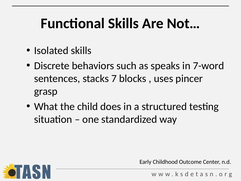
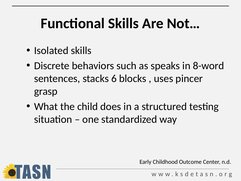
7-word: 7-word -> 8-word (208, 66)
7: 7 -> 6 (114, 78)
